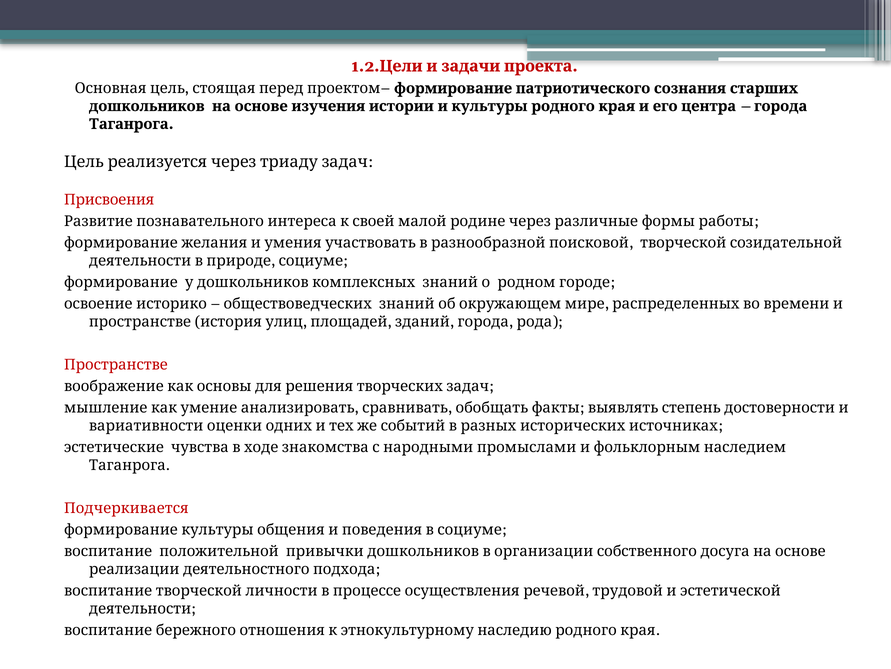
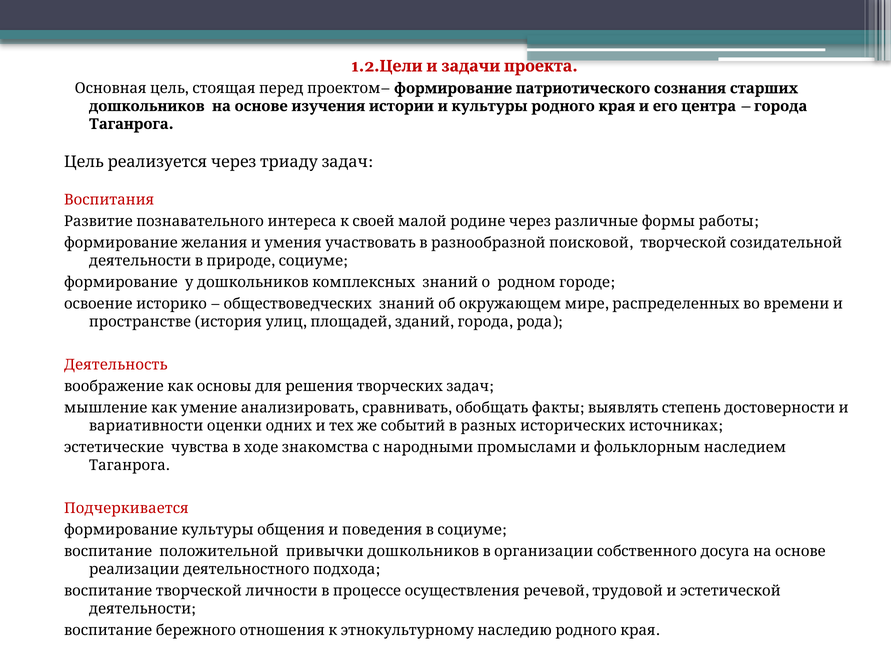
Присвоения: Присвоения -> Воспитания (109, 200)
Пространстве: Пространстве -> Деятельность (116, 365)
